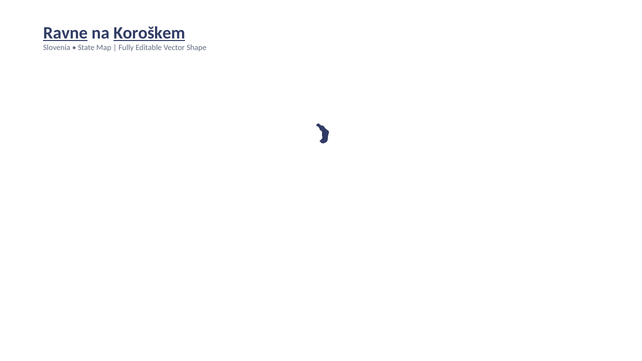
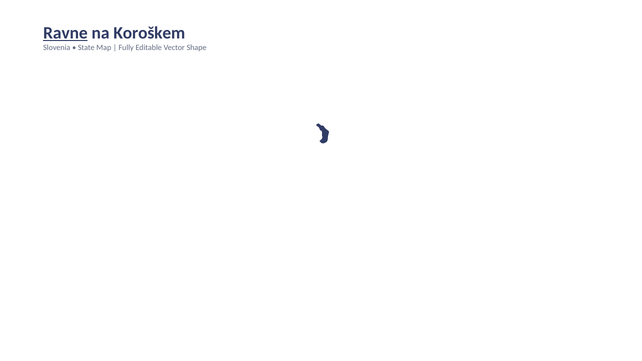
Koroškem underline: present -> none (149, 33)
